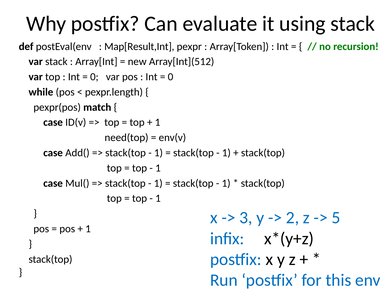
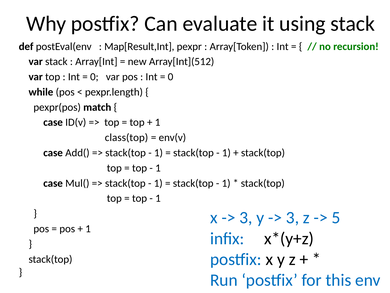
need(top: need(top -> class(top (126, 137)
2: 2 -> 3 (293, 217)
